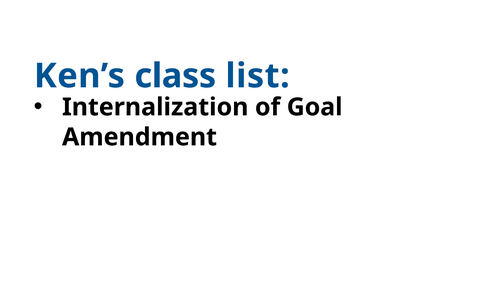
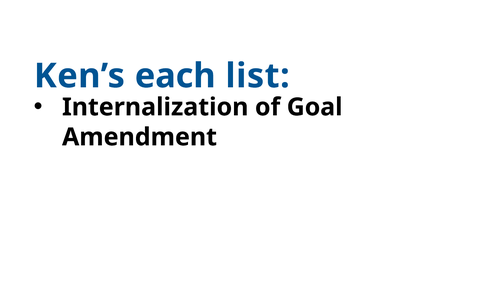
class: class -> each (175, 76)
